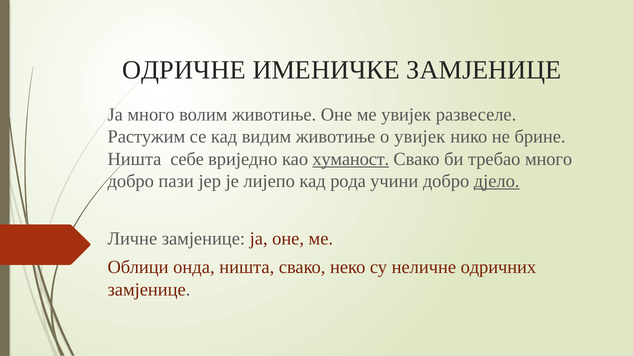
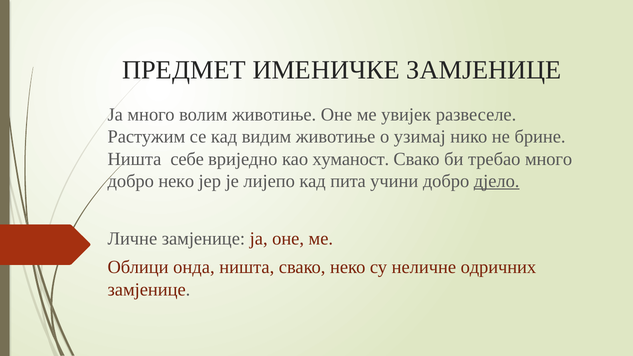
ОДРИЧНЕ: ОДРИЧНЕ -> ПРЕДМЕТ (184, 70)
о увијек: увијек -> узимај (420, 137)
хуманост underline: present -> none (351, 159)
добро пази: пази -> неко (176, 181)
рода: рода -> пита (348, 181)
